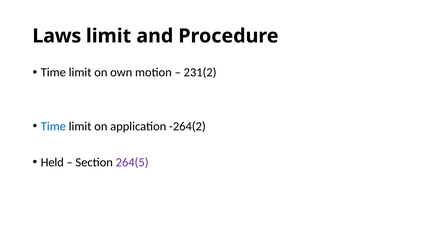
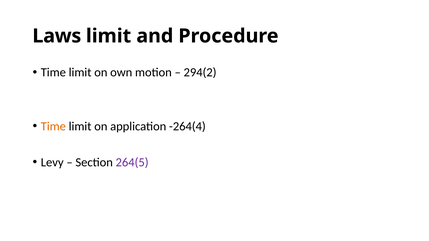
231(2: 231(2 -> 294(2 (200, 73)
Time colour: blue -> orange (53, 126)
-264(2: -264(2 -> -264(4 (187, 126)
Held: Held -> Levy (52, 162)
